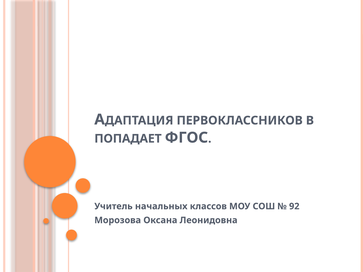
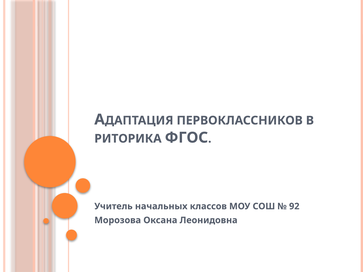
ПОПАДАЕТ: ПОПАДАЕТ -> РИТОРИКА (128, 139)
